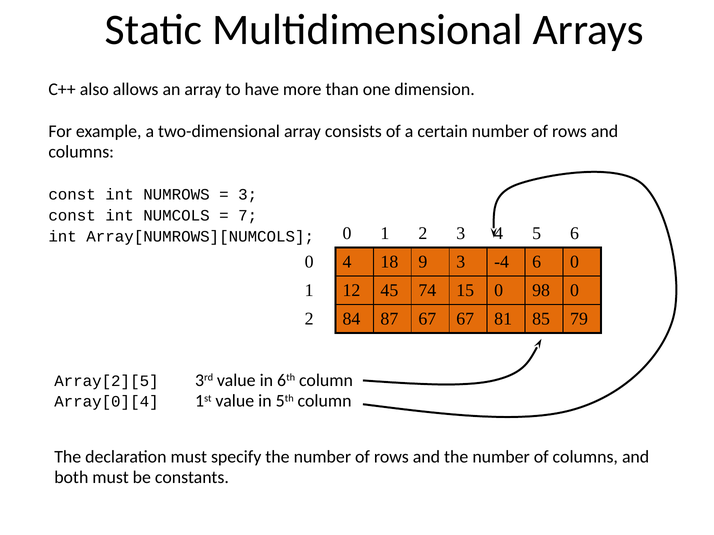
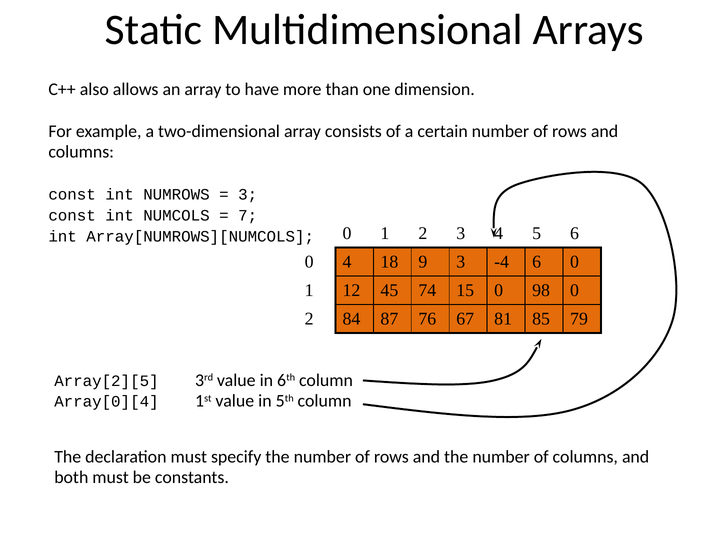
87 67: 67 -> 76 (427, 319)
